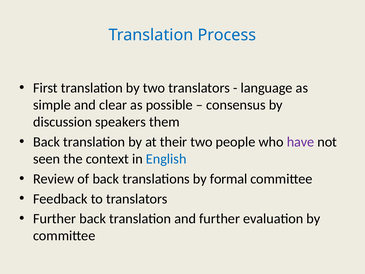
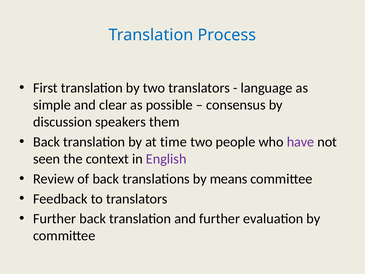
their: their -> time (173, 142)
English colour: blue -> purple (166, 159)
formal: formal -> means (229, 179)
